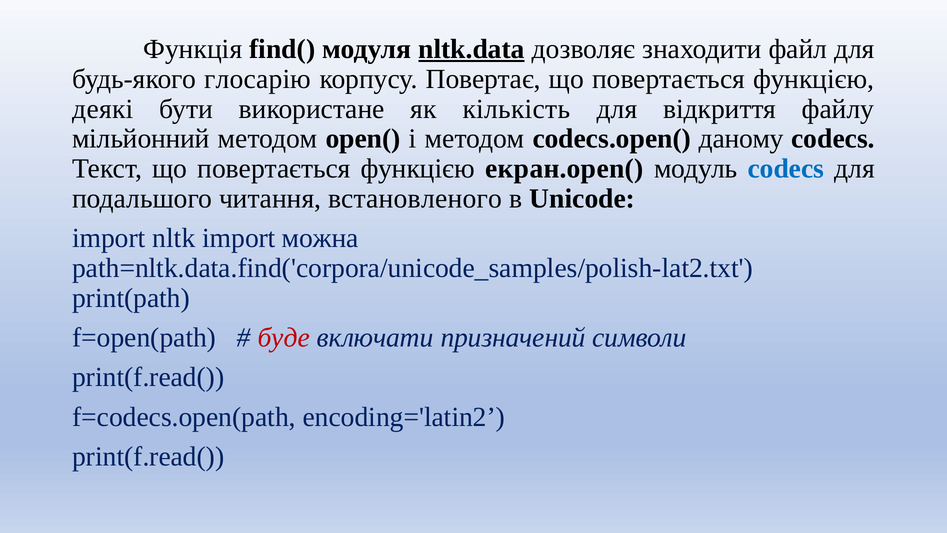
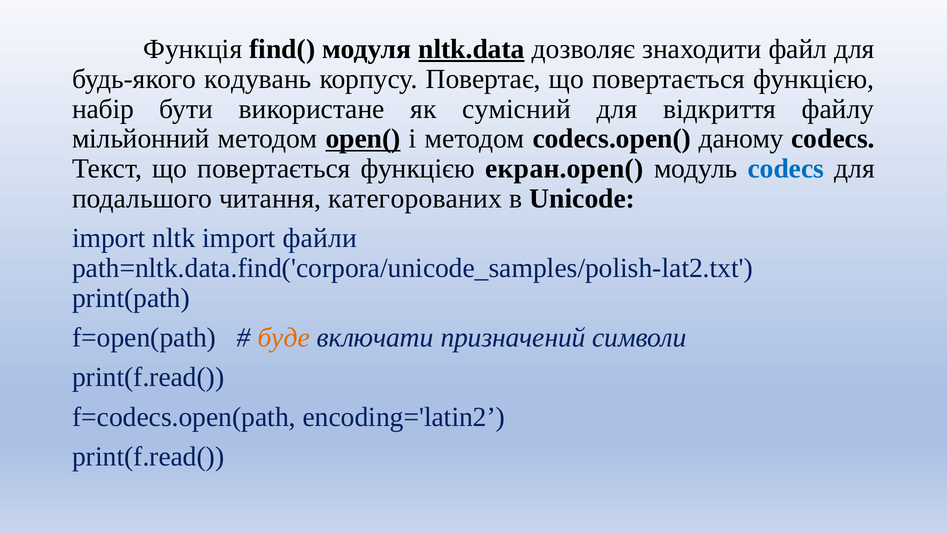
глосарію: глосарію -> кодувань (258, 79)
деякі: деякі -> набір (103, 109)
кількість: кількість -> сумісний (517, 109)
open( underline: none -> present (363, 139)
встановленого: встановленого -> категорованих (415, 198)
можна: можна -> файли (320, 238)
буде colour: red -> orange (284, 337)
